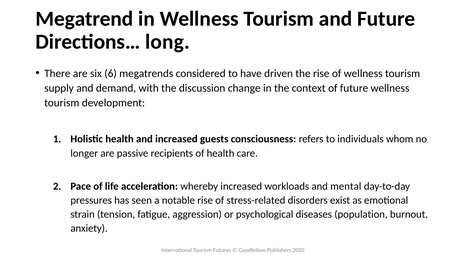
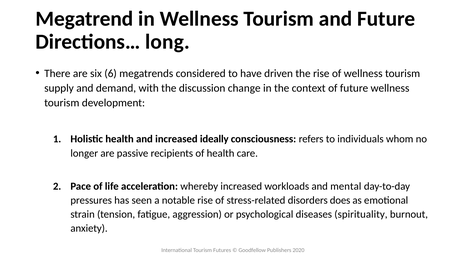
guests: guests -> ideally (214, 139)
exist: exist -> does (340, 200)
population: population -> spirituality (361, 214)
